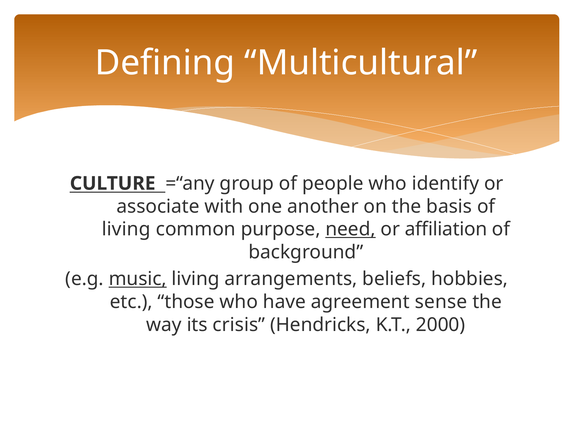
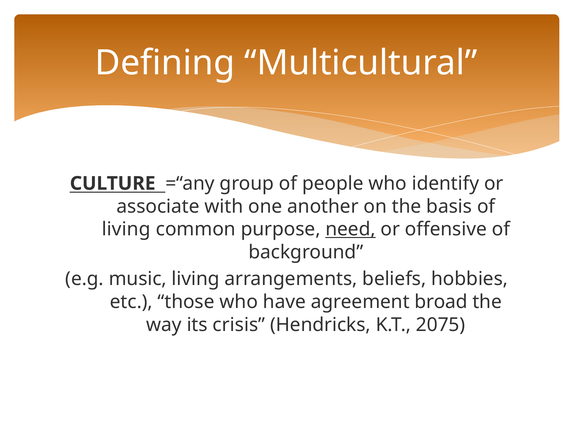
affiliation: affiliation -> offensive (446, 229)
music underline: present -> none (138, 279)
sense: sense -> broad (441, 302)
2000: 2000 -> 2075 (441, 325)
